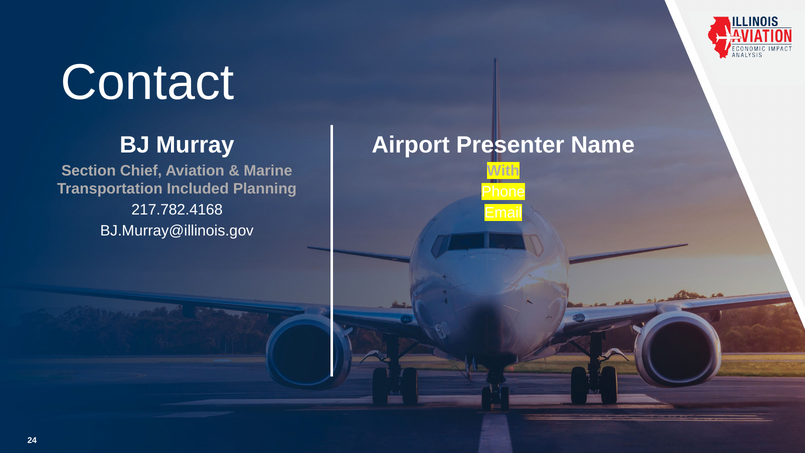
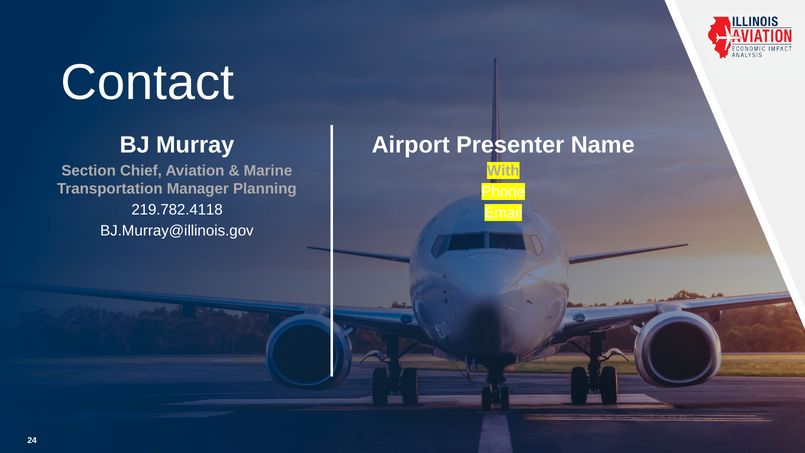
Included: Included -> Manager (198, 189)
217.782.4168: 217.782.4168 -> 219.782.4118 (177, 210)
